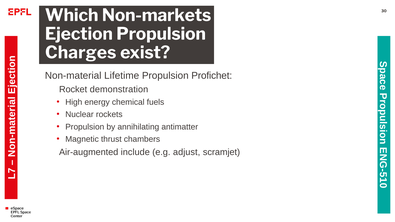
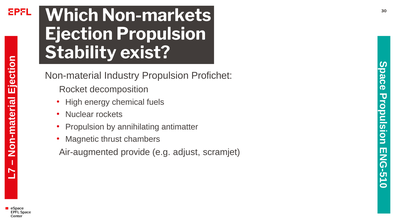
Charges: Charges -> Stability (81, 53)
Lifetime: Lifetime -> Industry (122, 76)
demonstration: demonstration -> decomposition (119, 89)
include: include -> provide (135, 152)
